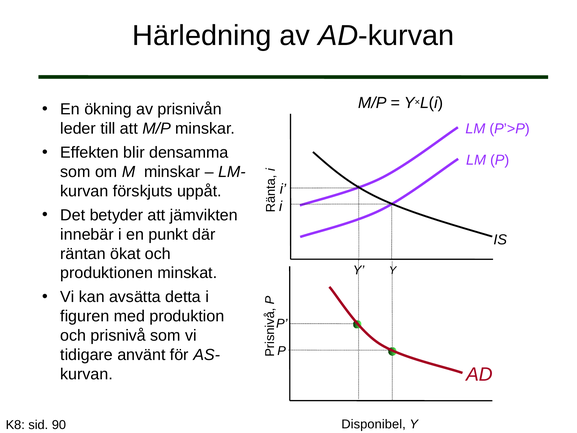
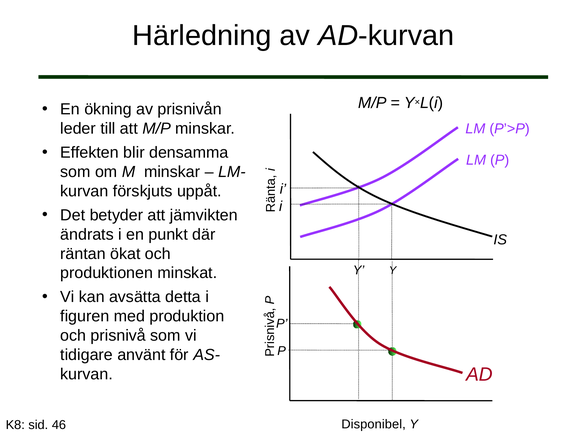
innebär: innebär -> ändrats (87, 234)
90: 90 -> 46 (59, 425)
